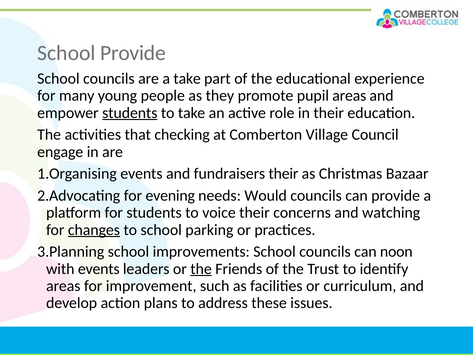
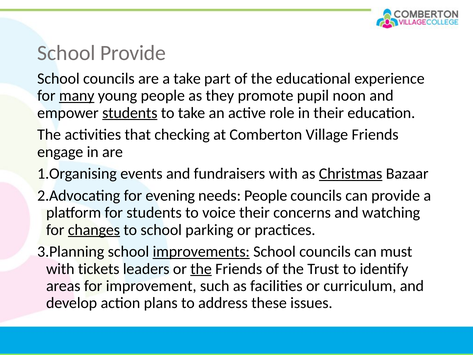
many underline: none -> present (77, 96)
pupil areas: areas -> noon (349, 96)
Village Council: Council -> Friends (375, 135)
fundraisers their: their -> with (283, 174)
Christmas underline: none -> present (351, 174)
needs Would: Would -> People (266, 196)
improvements underline: none -> present (201, 252)
noon: noon -> must (396, 252)
with events: events -> tickets (99, 269)
